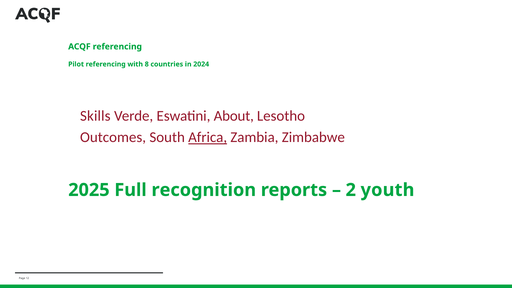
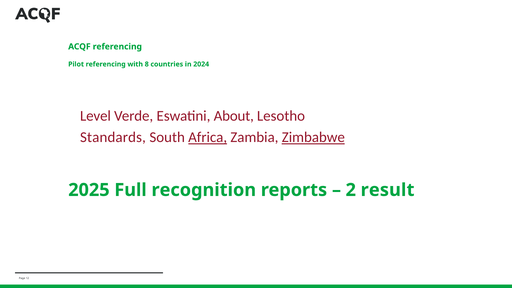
Skills: Skills -> Level (95, 116)
Outcomes: Outcomes -> Standards (113, 137)
Zimbabwe underline: none -> present (313, 137)
youth: youth -> result (388, 190)
